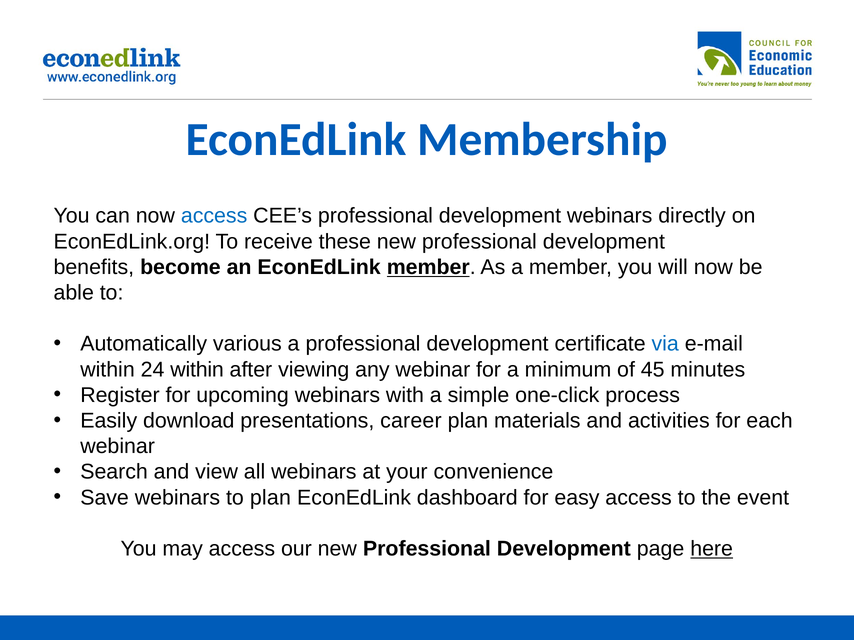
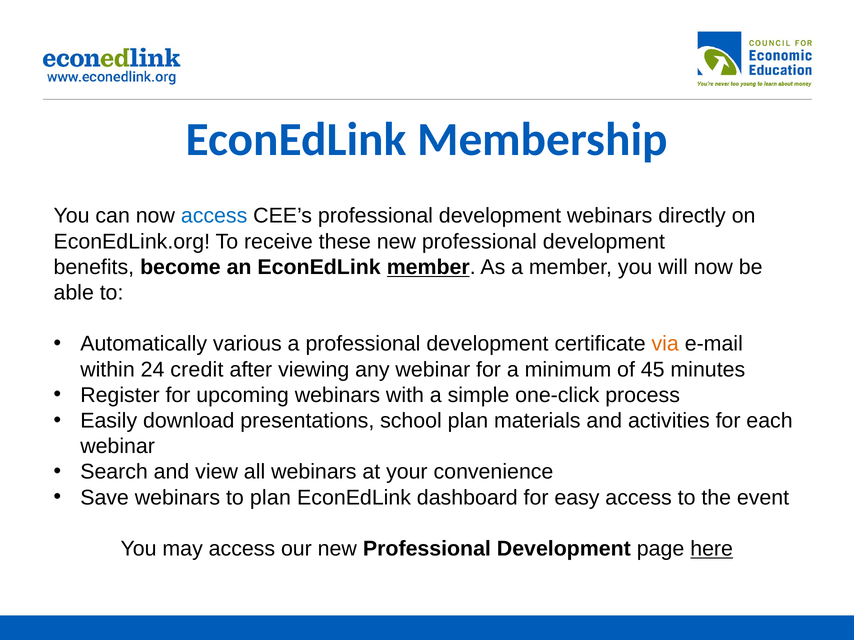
via colour: blue -> orange (665, 344)
24 within: within -> credit (197, 370)
career: career -> school (411, 421)
